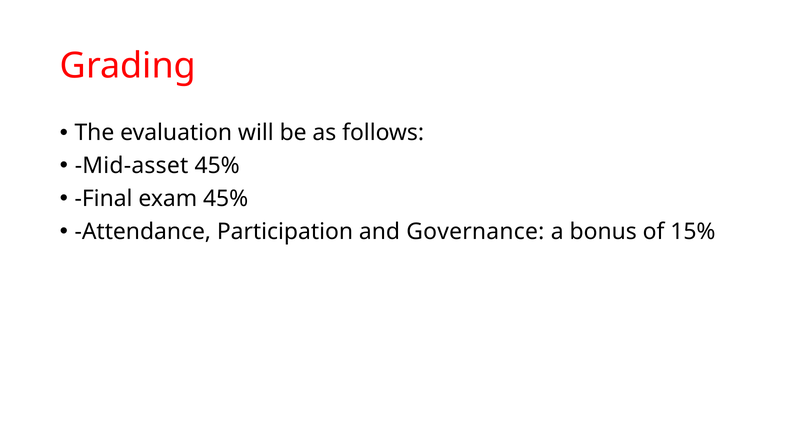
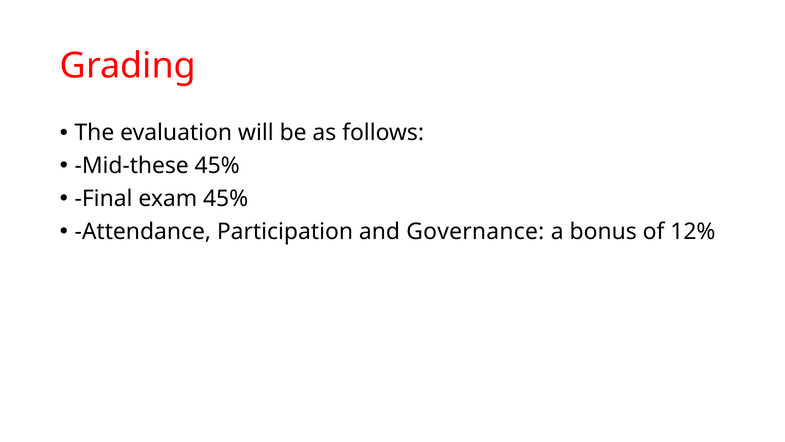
Mid-asset: Mid-asset -> Mid-these (132, 166)
15%: 15% -> 12% (693, 231)
